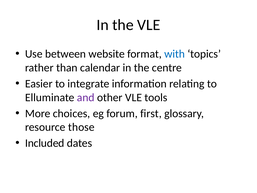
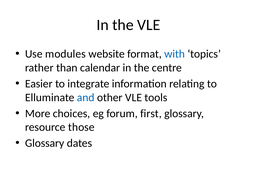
between: between -> modules (65, 54)
and colour: purple -> blue (86, 97)
Included: Included -> Glossary (45, 143)
